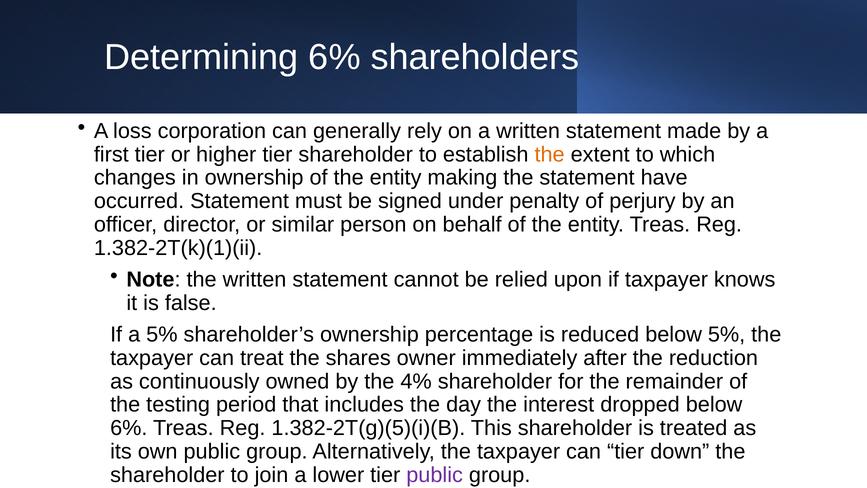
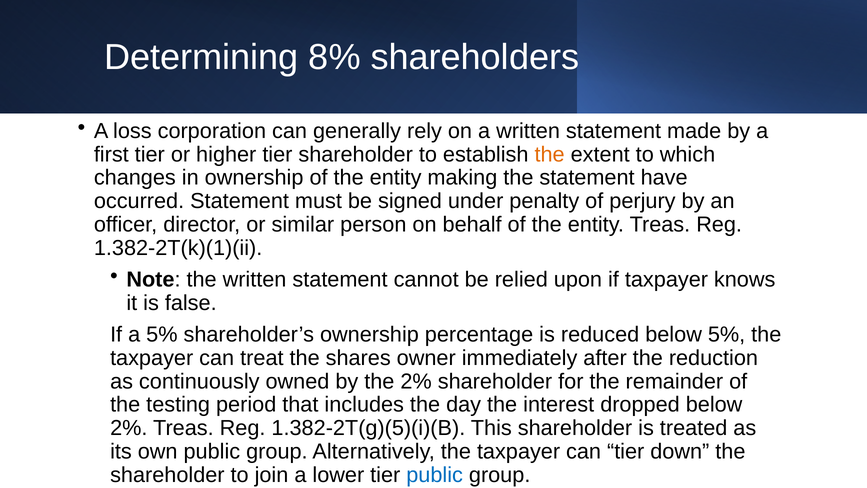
Determining 6%: 6% -> 8% (335, 57)
the 4%: 4% -> 2% (416, 381)
6%: 6% -> 2% (129, 428)
public colour: purple -> blue (435, 475)
